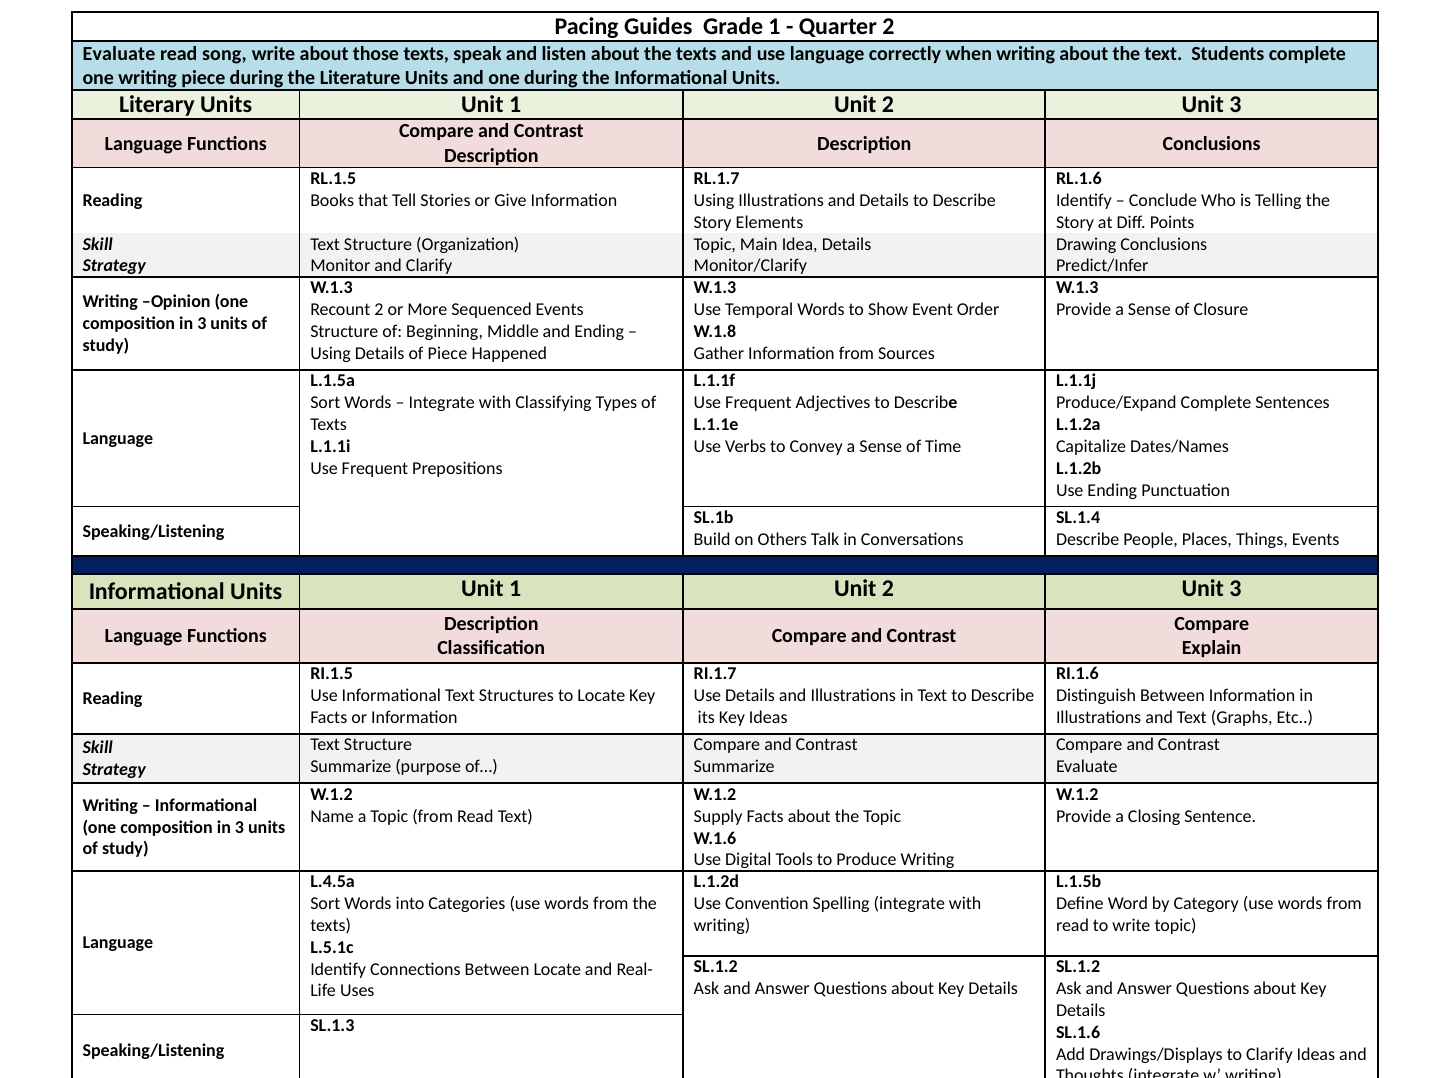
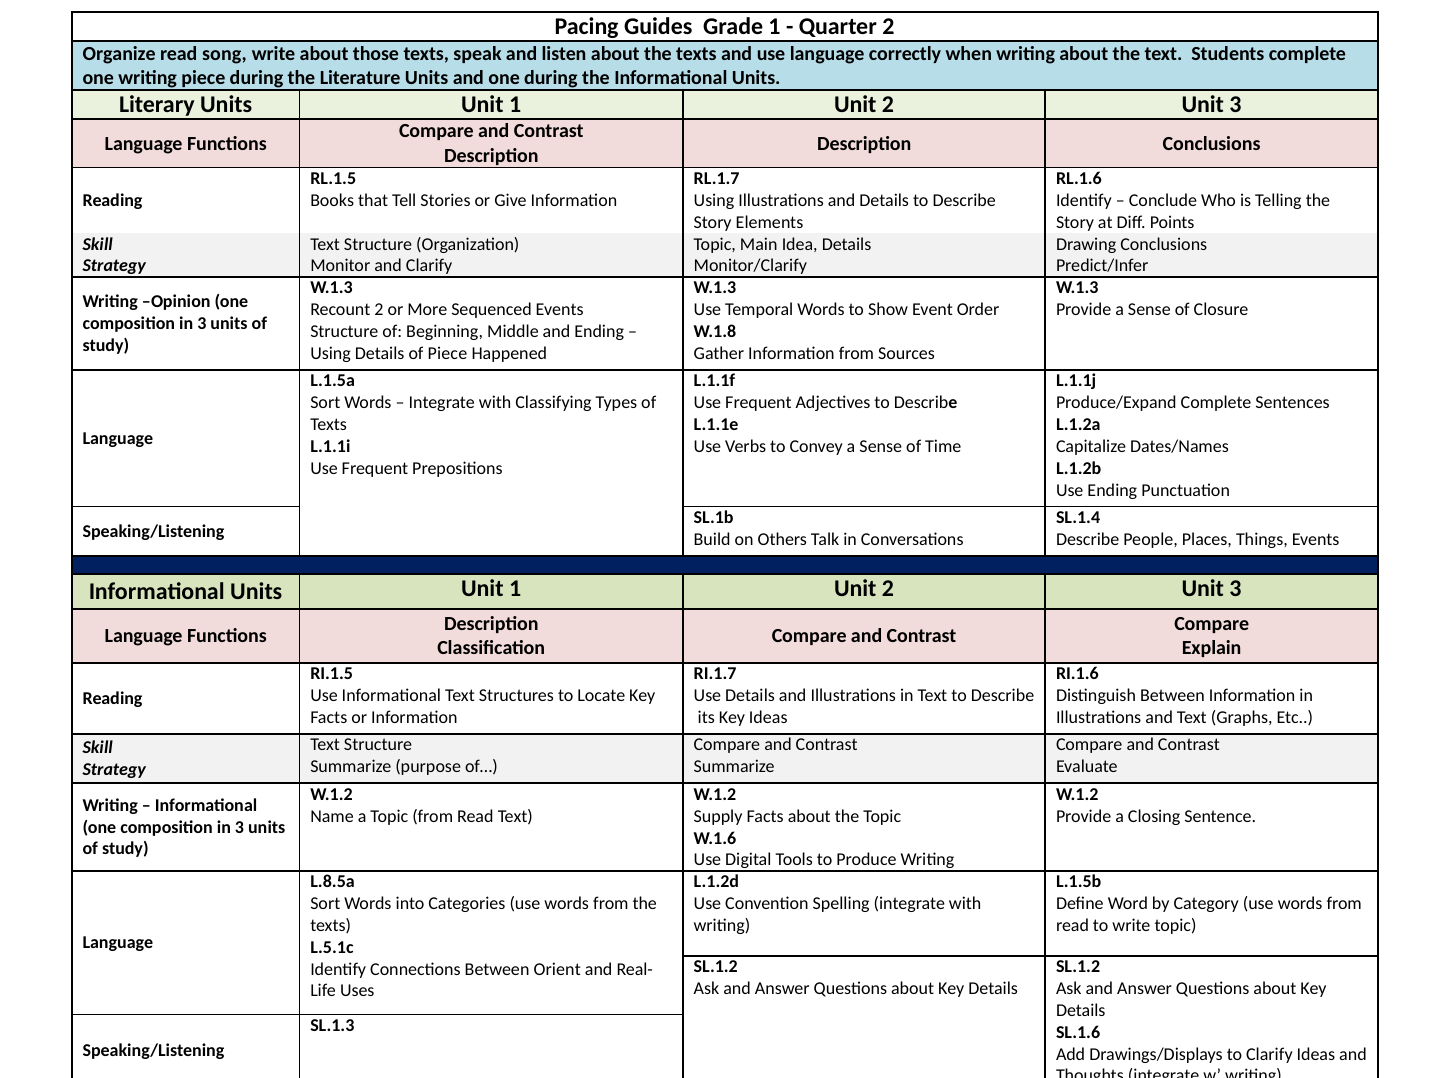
Evaluate: Evaluate -> Organize (119, 54)
L.4.5a: L.4.5a -> L.8.5a (333, 882)
Between Locate: Locate -> Orient (557, 970)
